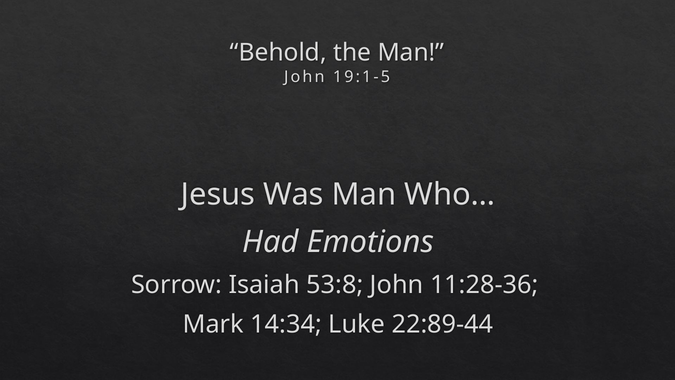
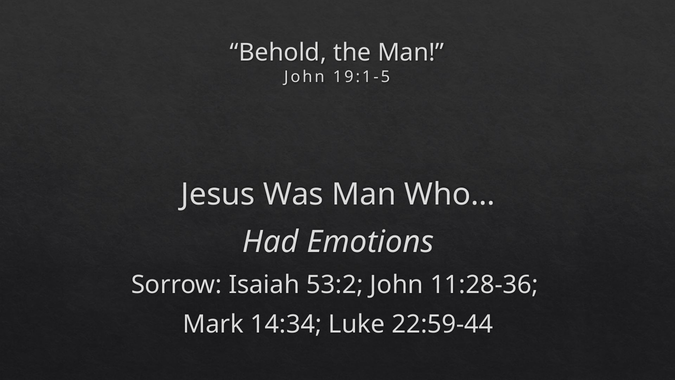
53:8: 53:8 -> 53:2 (335, 285)
22:89-44: 22:89-44 -> 22:59-44 (443, 324)
